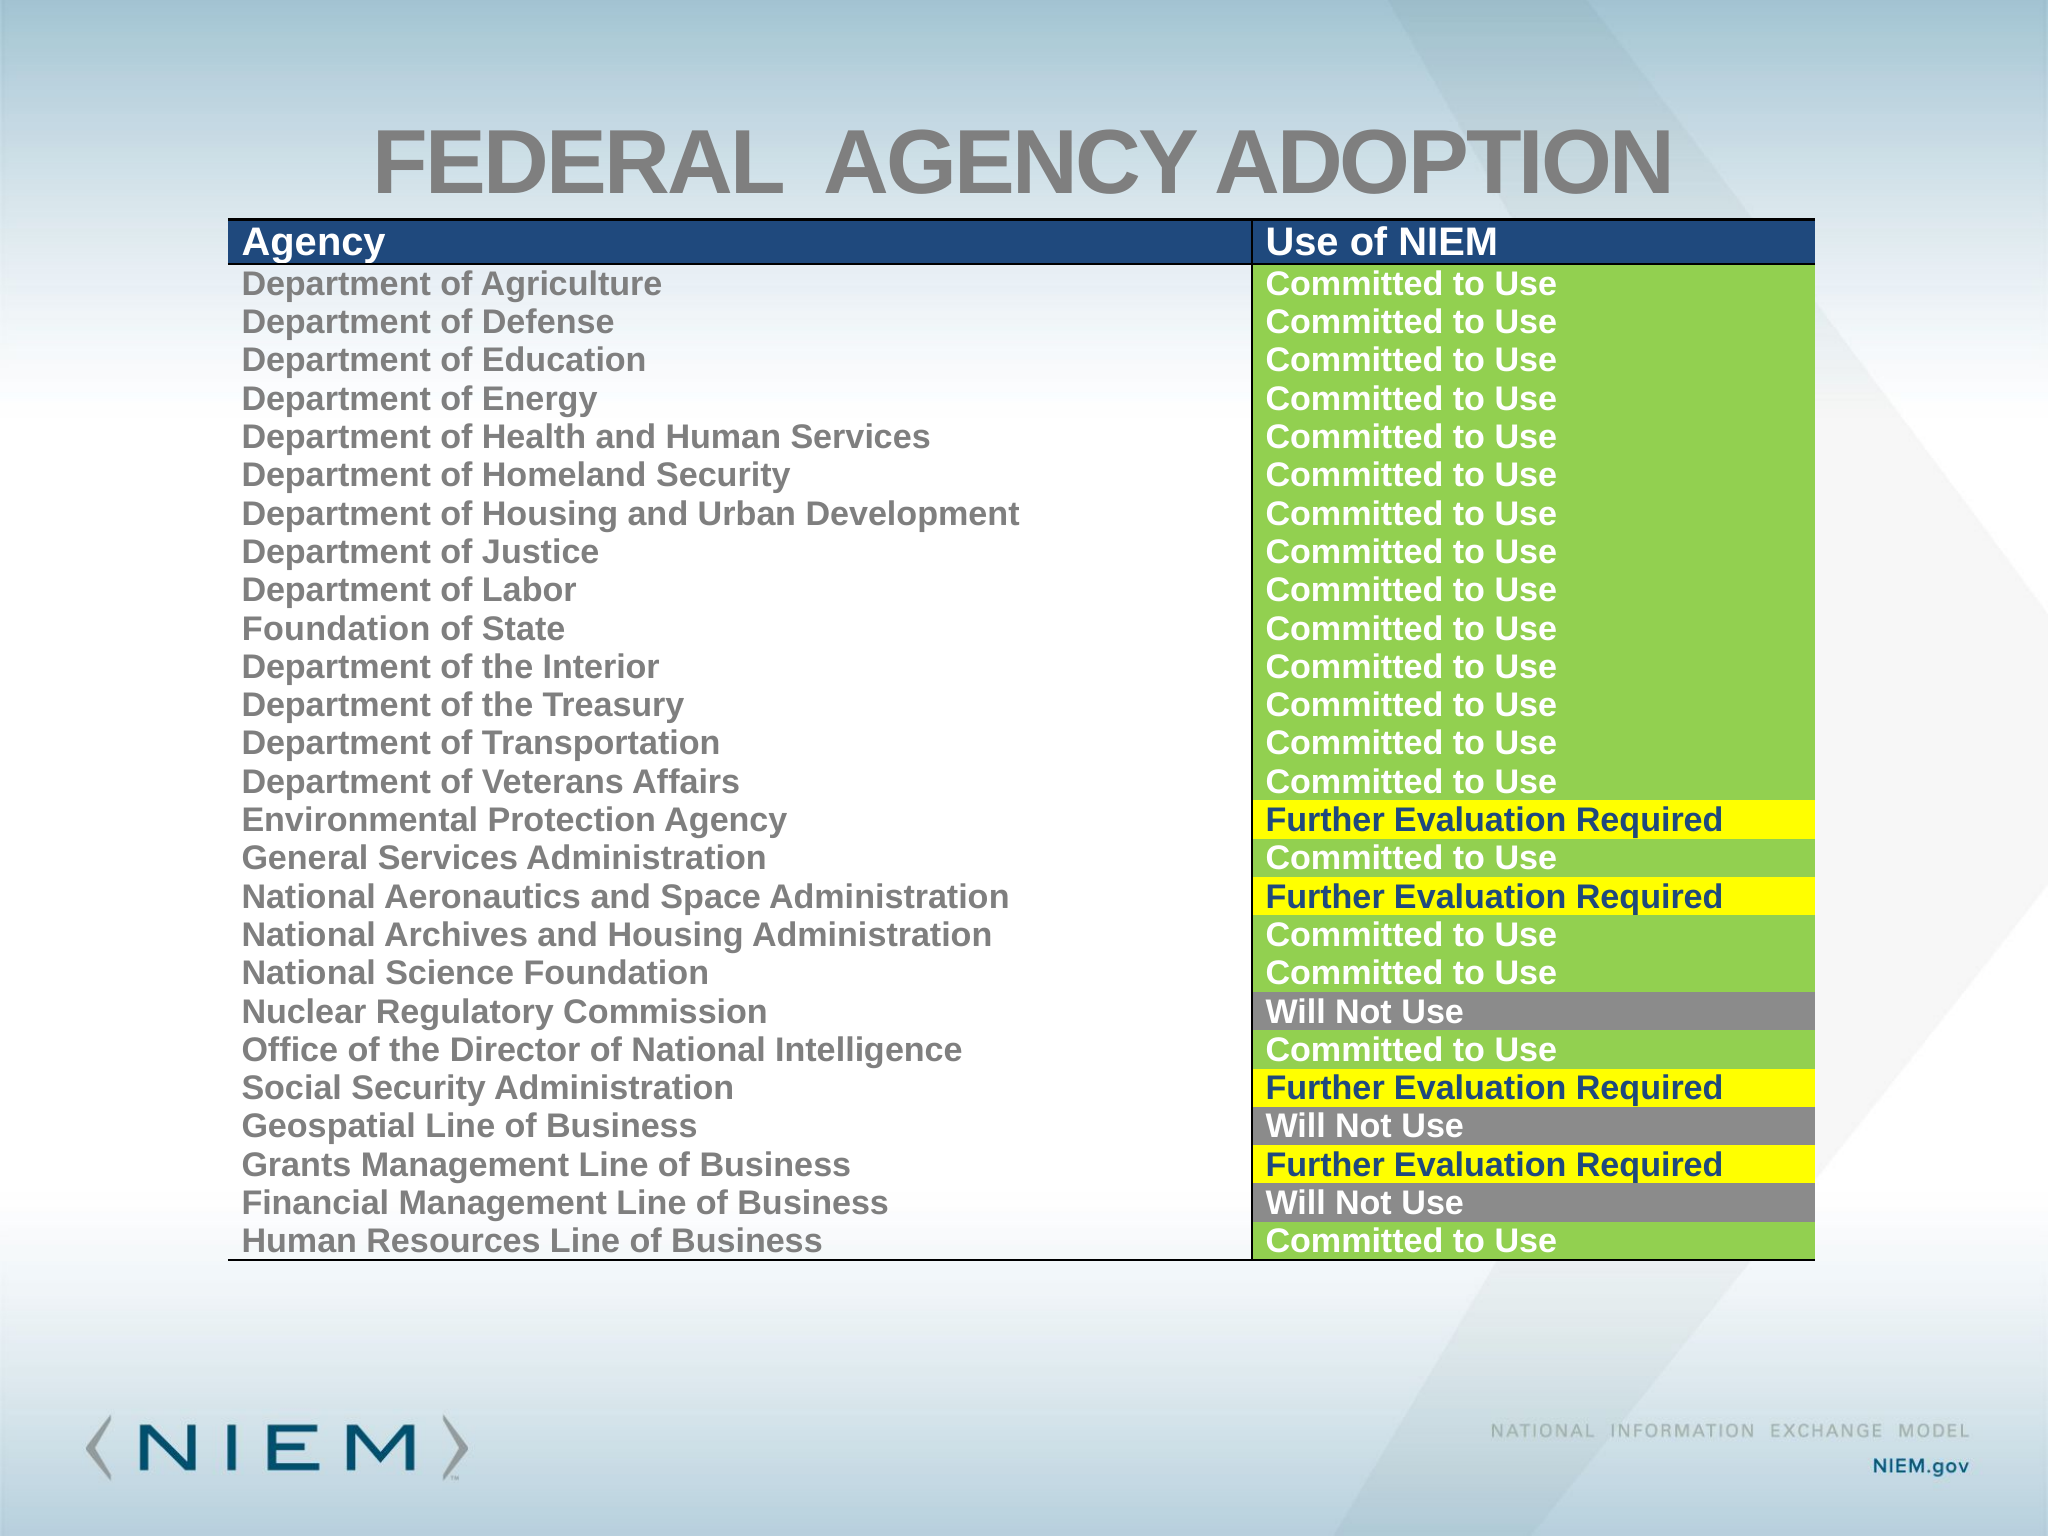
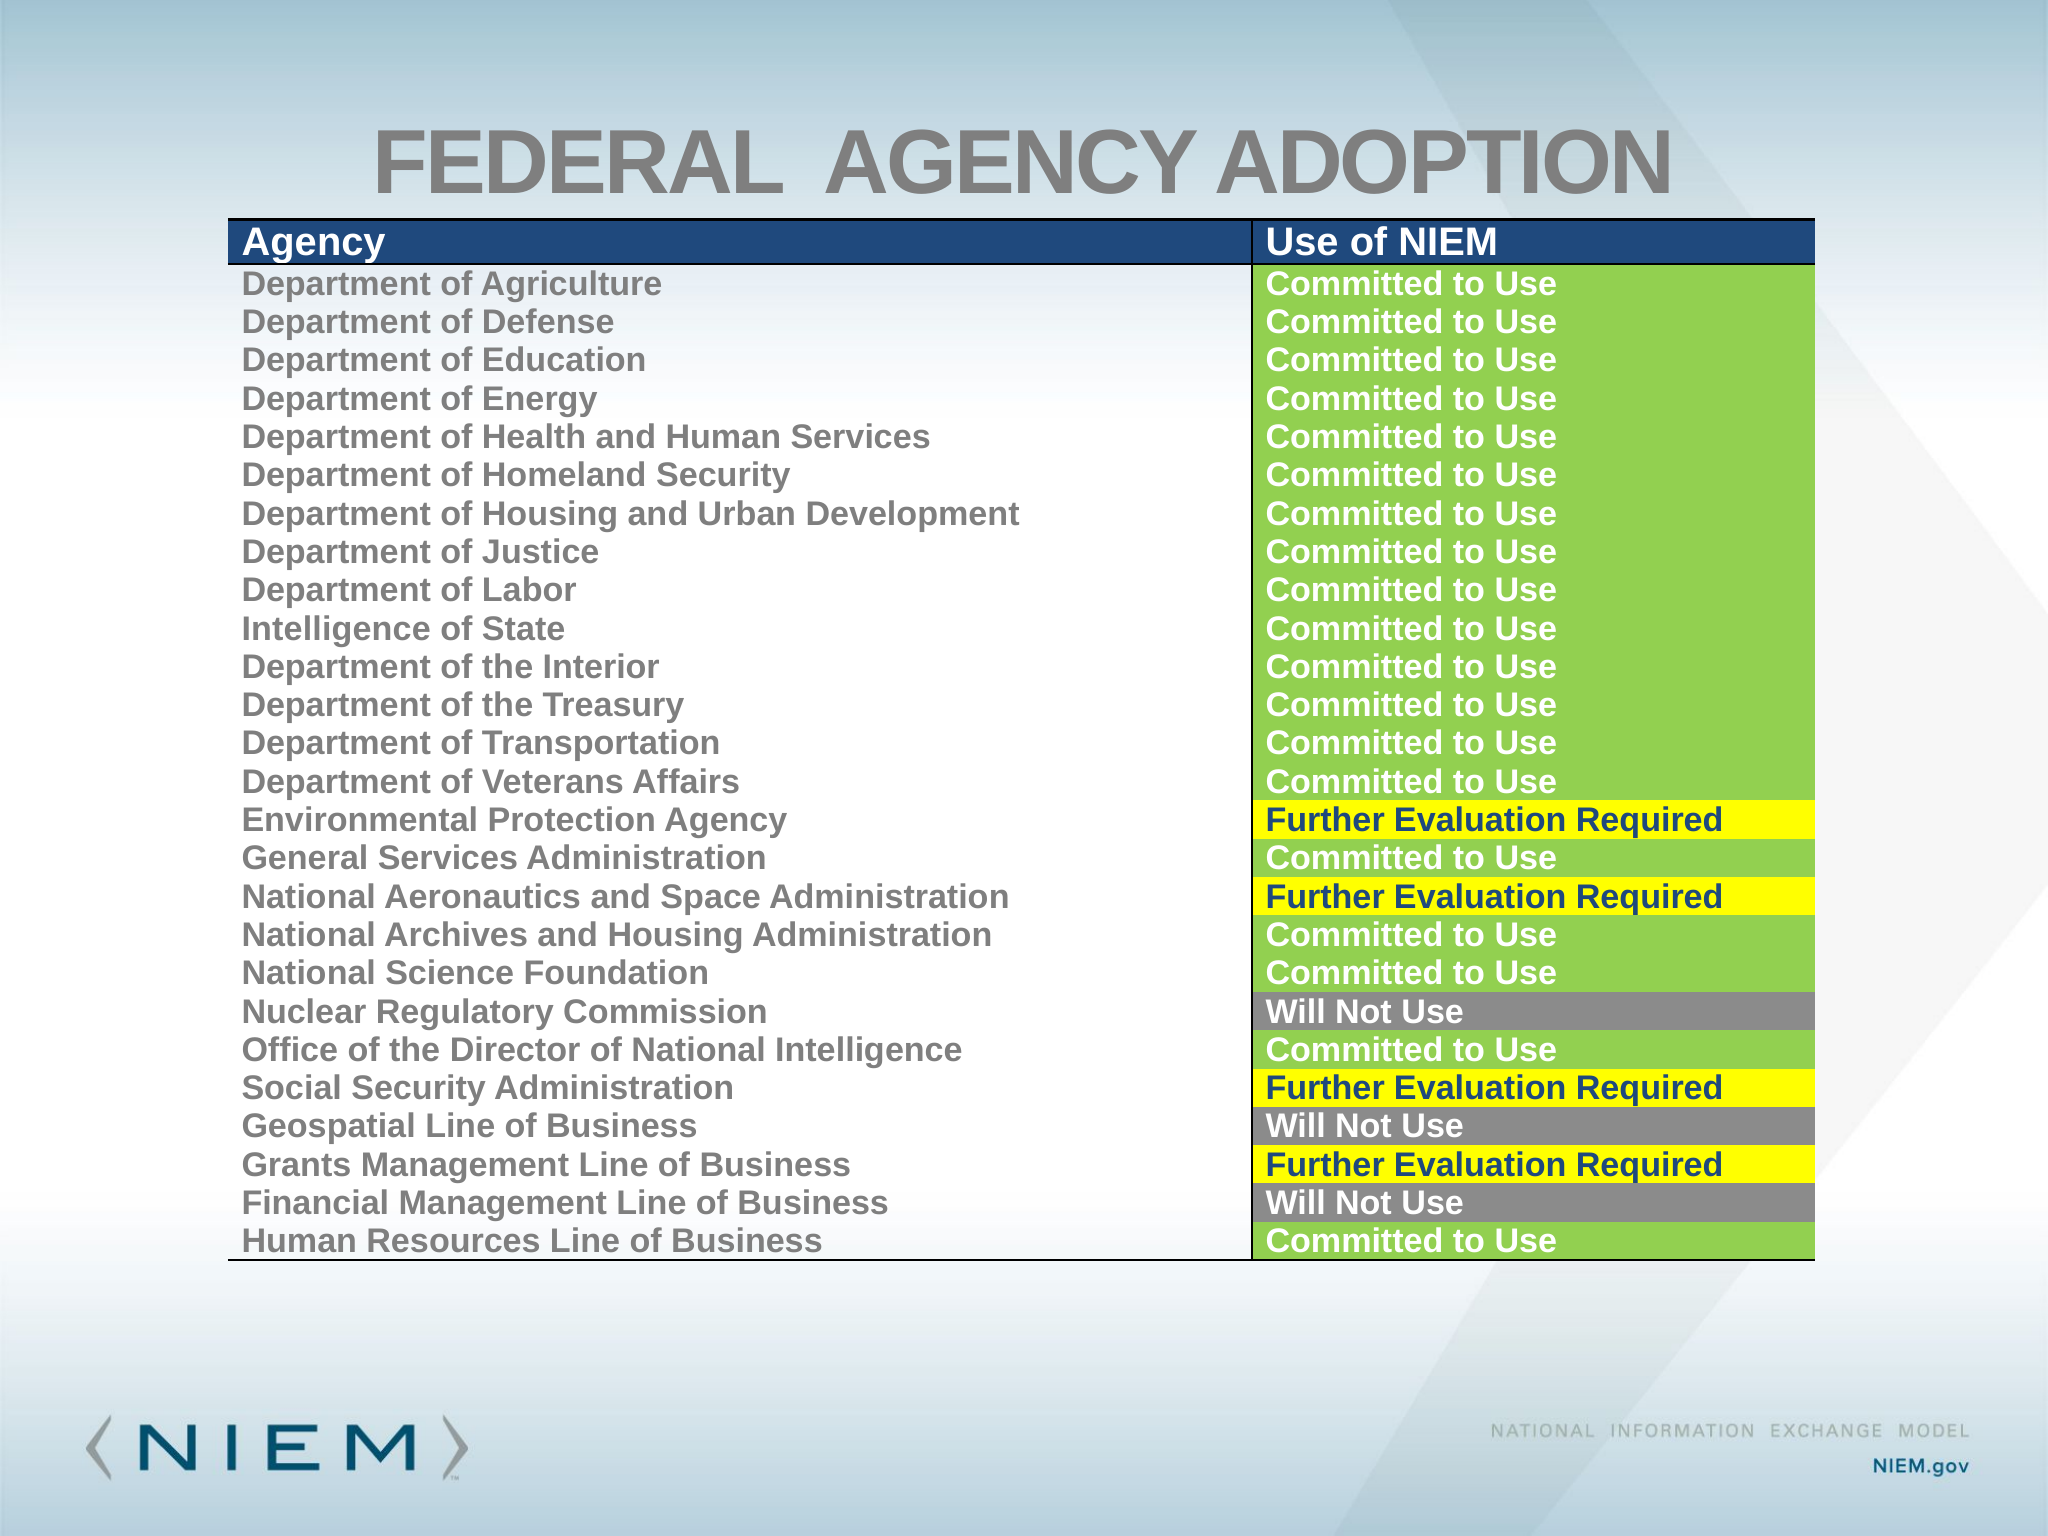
Foundation: Foundation -> Intelligence (336, 629)
